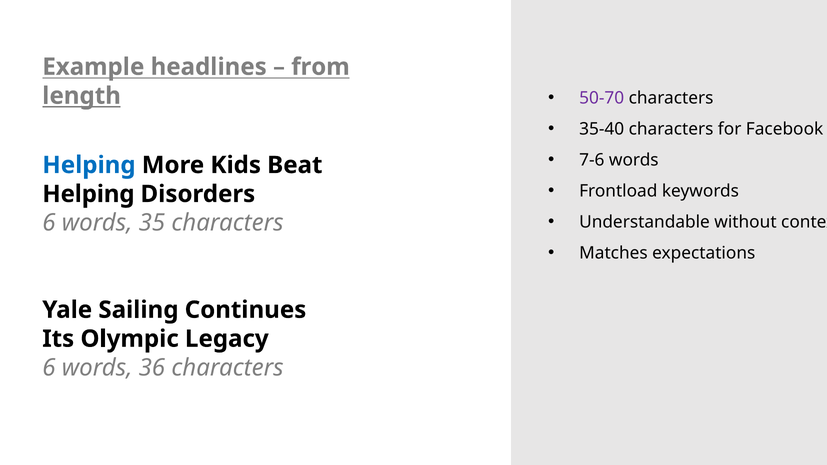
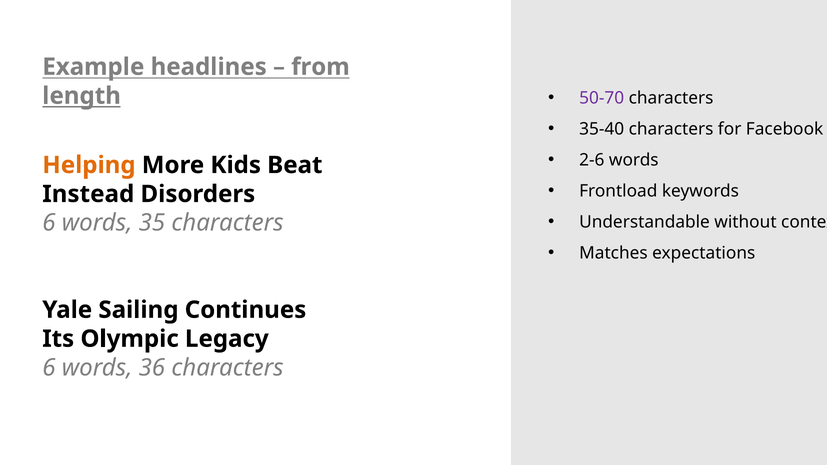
7-6: 7-6 -> 2-6 (592, 160)
Helping colour: blue -> orange (89, 165)
Helping: Helping -> Instead (88, 194)
